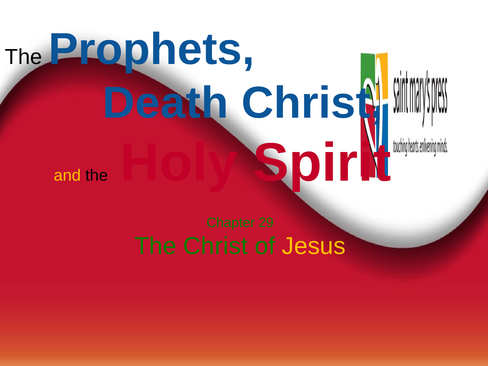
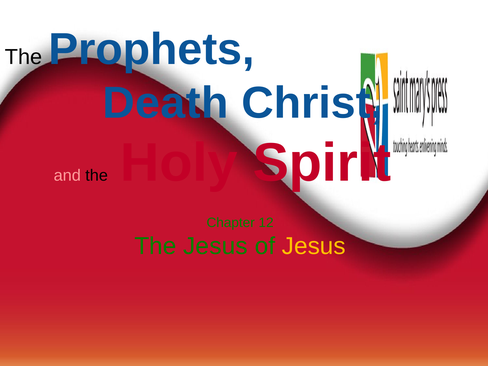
and colour: yellow -> pink (67, 176)
29: 29 -> 12 (266, 223)
The Christ: Christ -> Jesus (215, 246)
